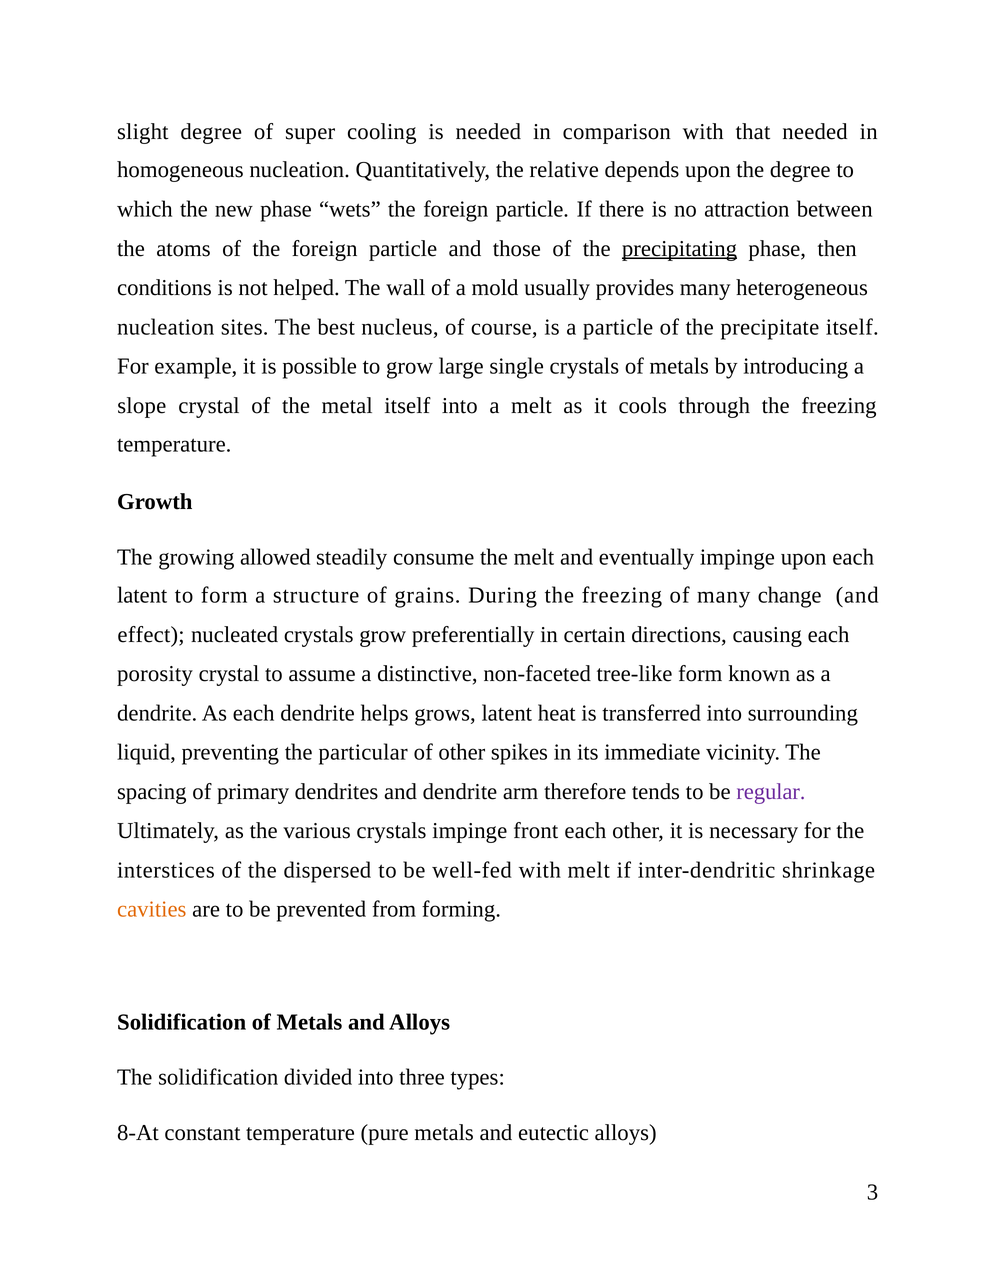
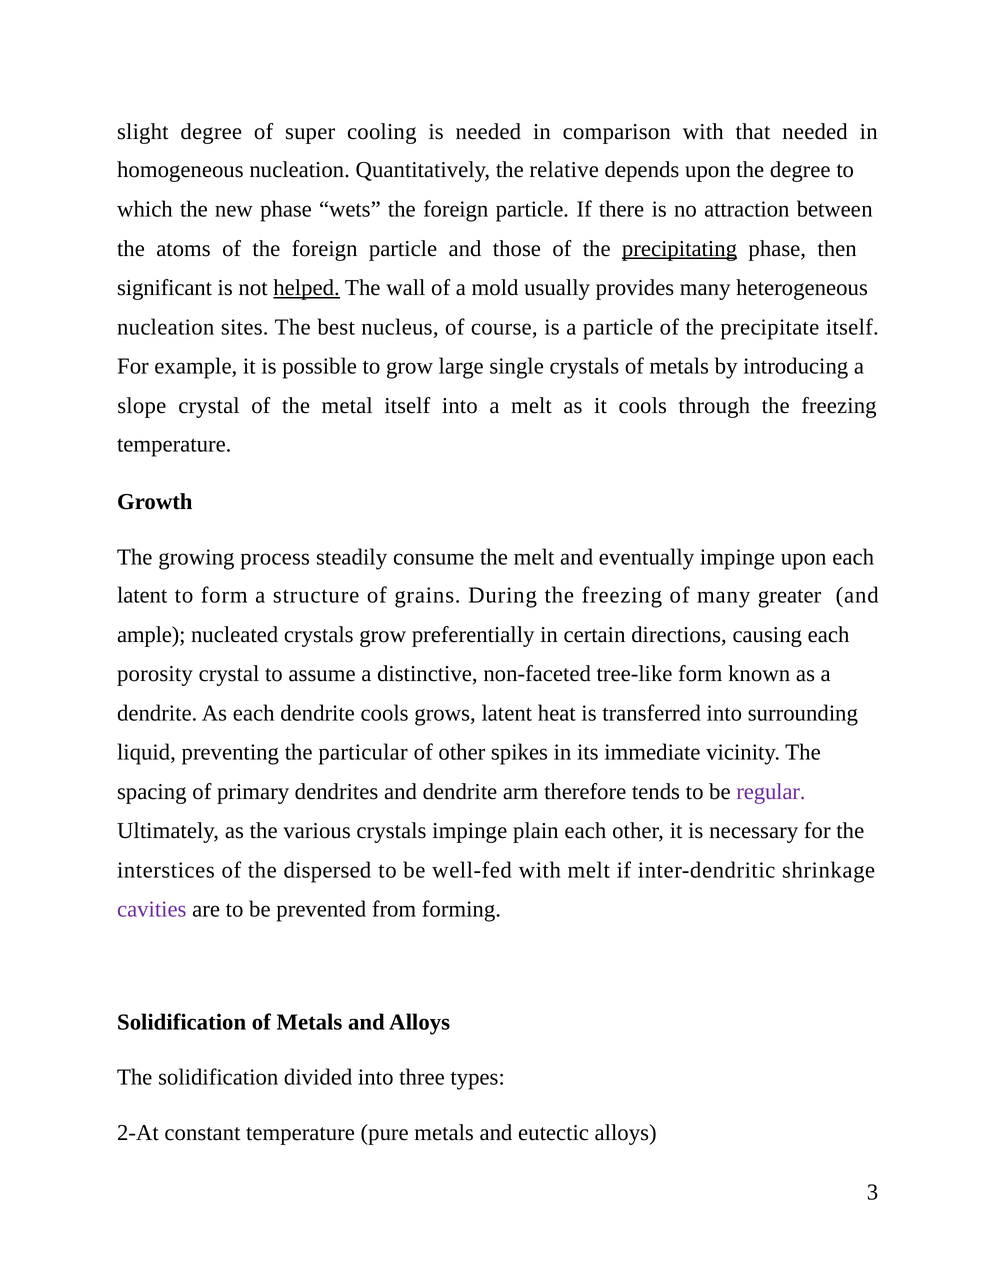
conditions: conditions -> significant (165, 288)
helped underline: none -> present (307, 288)
allowed: allowed -> process (275, 557)
change: change -> greater (790, 595)
effect: effect -> ample (151, 634)
dendrite helps: helps -> cools (385, 713)
front: front -> plain (536, 831)
cavities colour: orange -> purple (152, 909)
8-At: 8-At -> 2-At (138, 1132)
